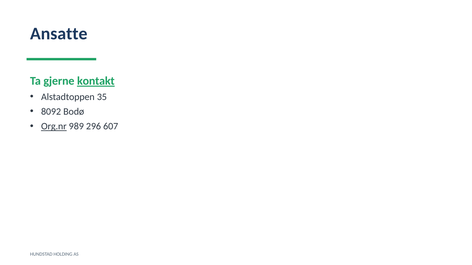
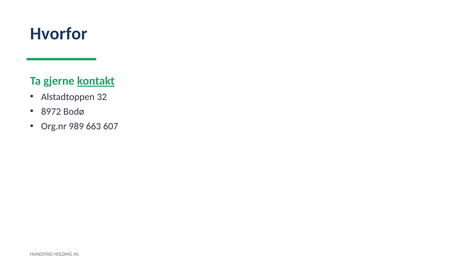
Ansatte: Ansatte -> Hvorfor (59, 34)
35: 35 -> 32 (102, 97)
8092: 8092 -> 8972 (51, 112)
Org.nr underline: present -> none (54, 127)
296: 296 -> 663 (94, 127)
